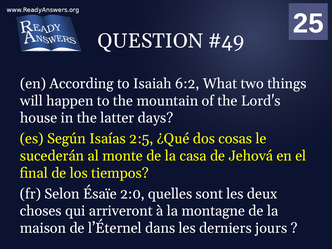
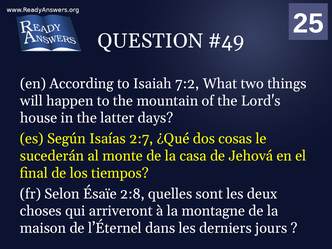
6:2: 6:2 -> 7:2 (187, 84)
2:5: 2:5 -> 2:7 (141, 139)
2:0: 2:0 -> 2:8 (132, 194)
